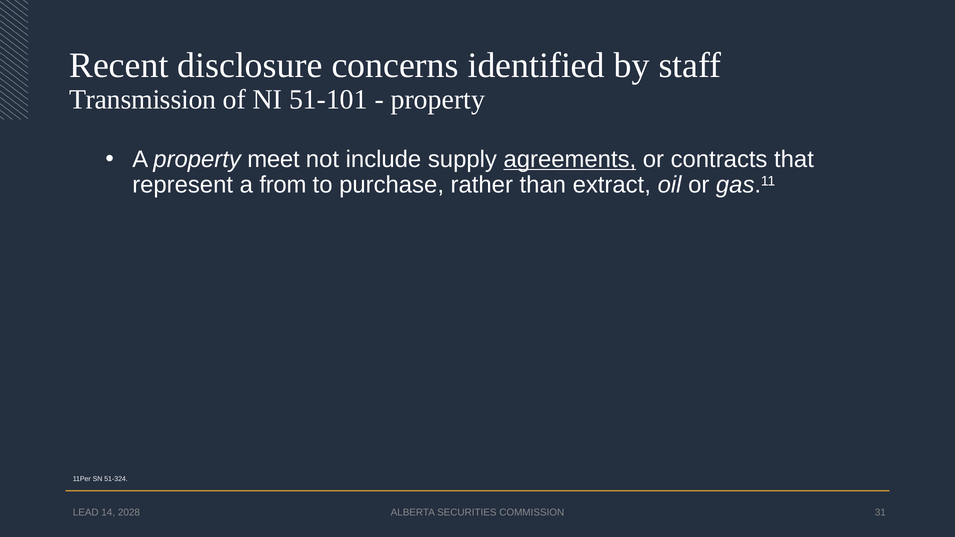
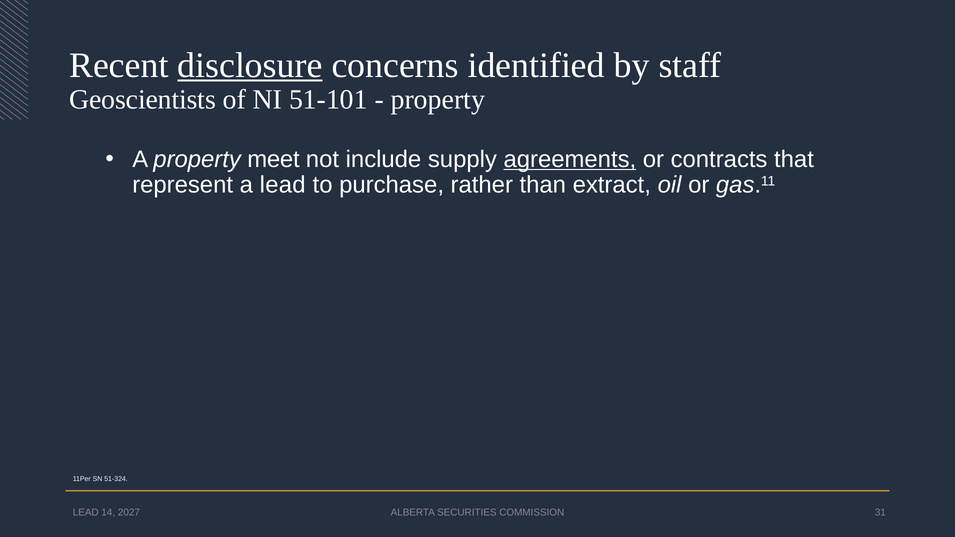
disclosure underline: none -> present (250, 65)
Transmission: Transmission -> Geoscientists (143, 100)
a from: from -> lead (283, 185)
2028: 2028 -> 2027 (129, 513)
